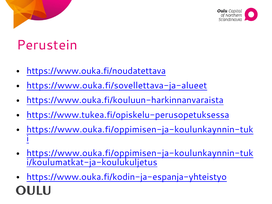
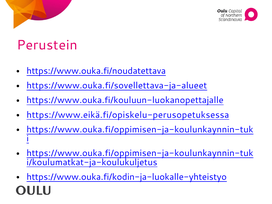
https://www.ouka.fi/kouluun-harkinnanvaraista: https://www.ouka.fi/kouluun-harkinnanvaraista -> https://www.ouka.fi/kouluun-luokanopettajalle (125, 100)
https://www.tukea.fi/opiskelu-perusopetuksessa: https://www.tukea.fi/opiskelu-perusopetuksessa -> https://www.eikä.fi/opiskelu-perusopetuksessa (128, 115)
https://www.ouka.fi/kodin-ja-espanja-yhteistyo: https://www.ouka.fi/kodin-ja-espanja-yhteistyo -> https://www.ouka.fi/kodin-ja-luokalle-yhteistyo (127, 177)
